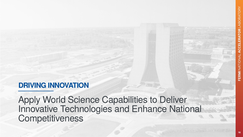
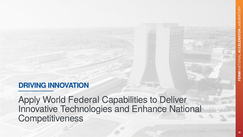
Science: Science -> Federal (84, 100)
